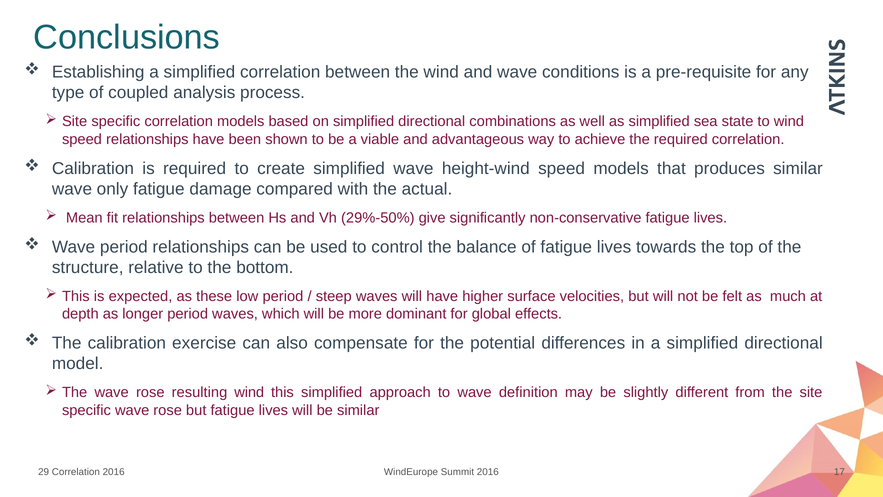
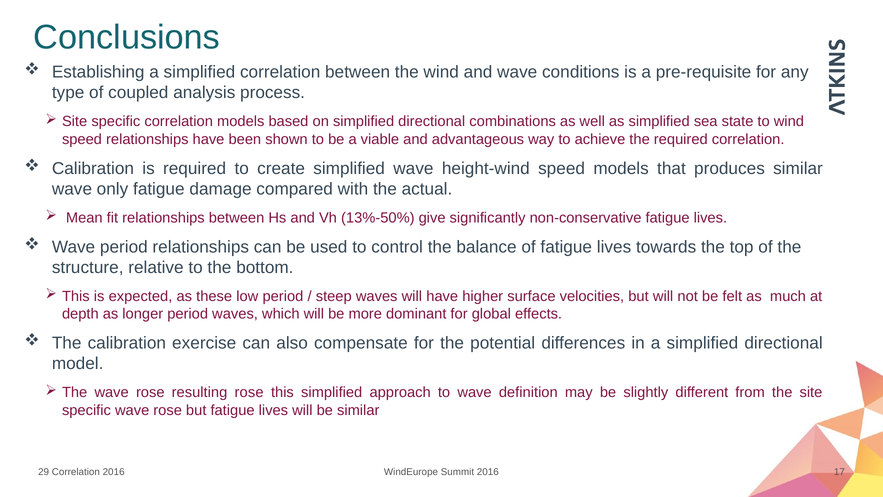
29%-50%: 29%-50% -> 13%-50% (378, 218)
resulting wind: wind -> rose (249, 392)
